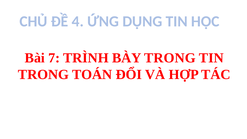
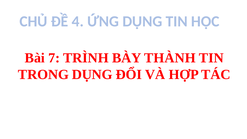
BÀY TRONG: TRONG -> THÀNH (170, 58)
TRONG TOÁN: TOÁN -> DỤNG (92, 74)
